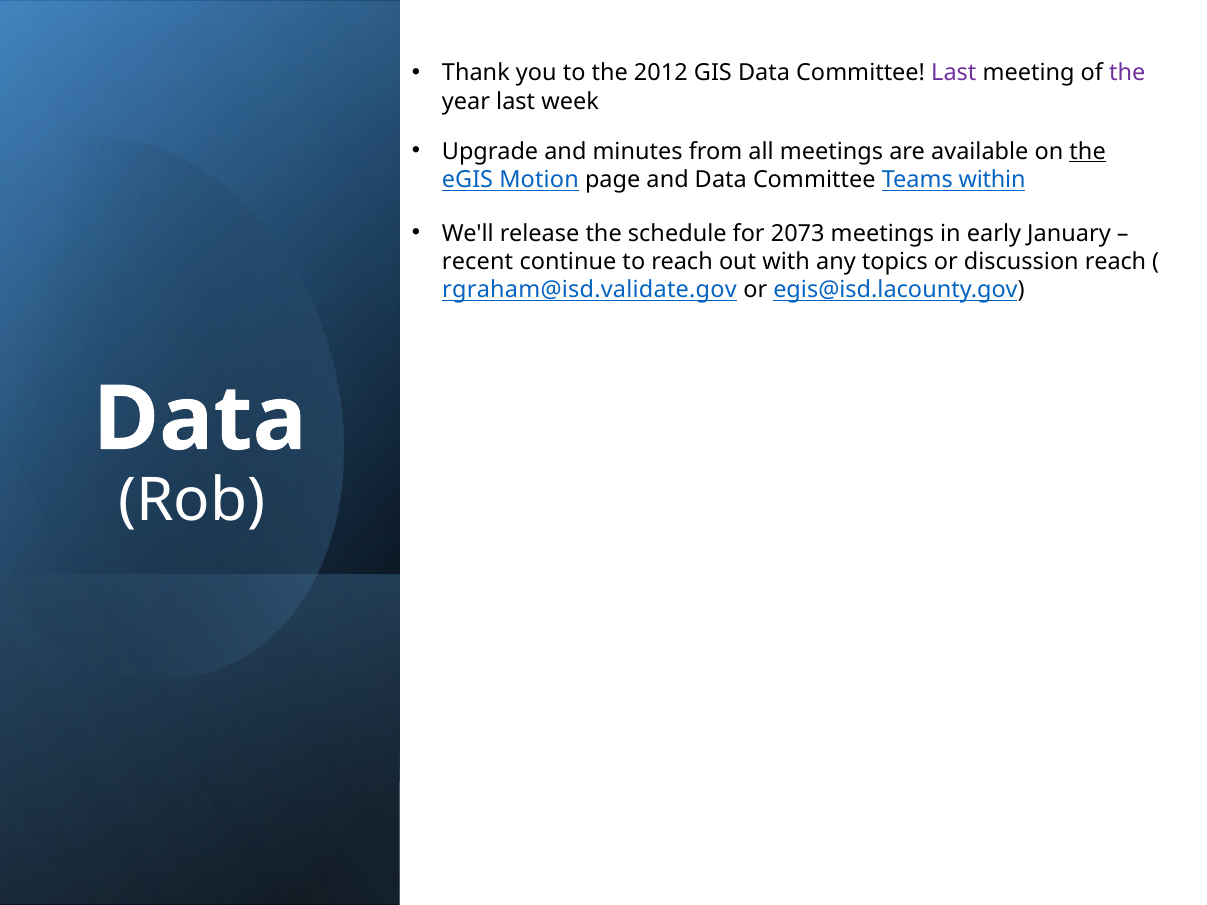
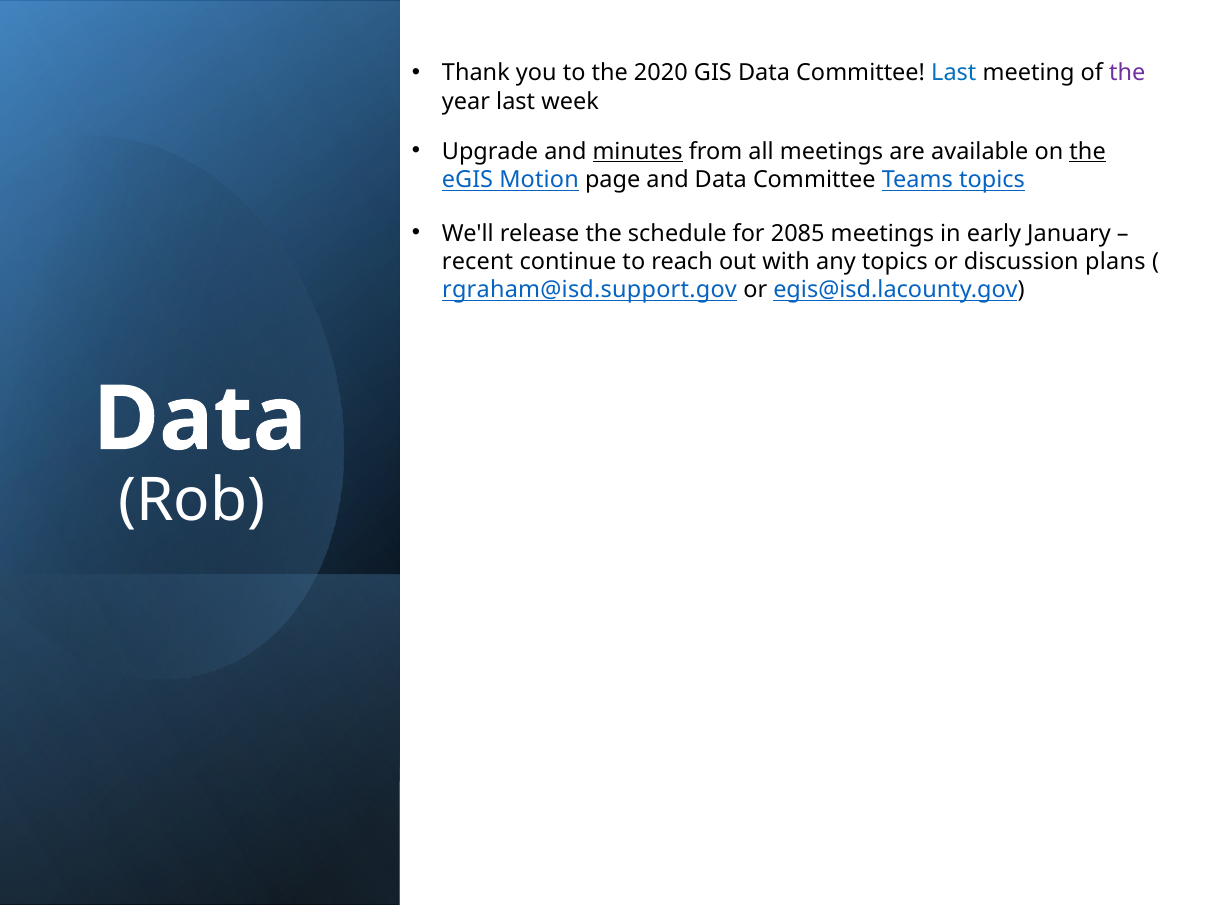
2012: 2012 -> 2020 (661, 73)
Last colour: purple -> blue (954, 73)
minutes underline: none -> present (638, 151)
Teams within: within -> topics (992, 180)
2073: 2073 -> 2085 (798, 233)
discussion reach: reach -> plans (1115, 262)
rgraham@isd.validate.gov: rgraham@isd.validate.gov -> rgraham@isd.support.gov (590, 290)
